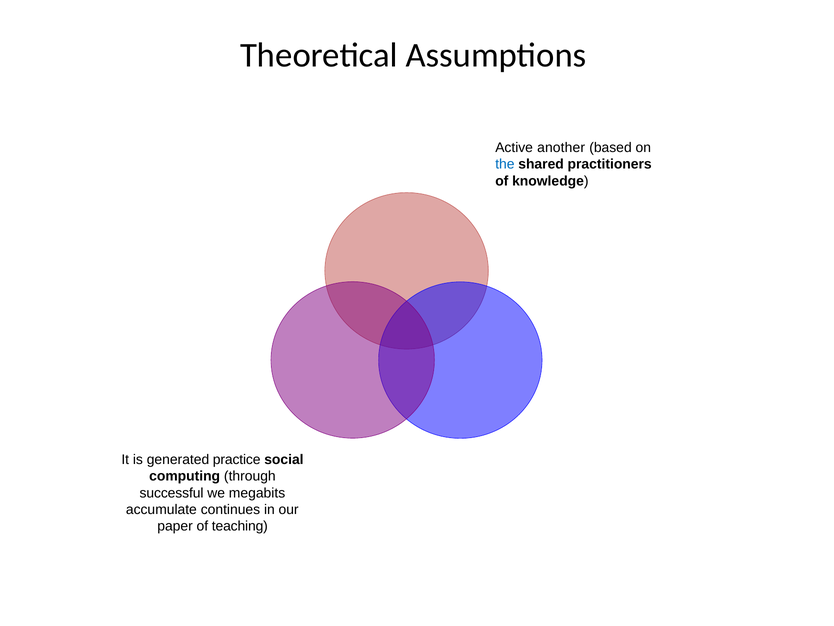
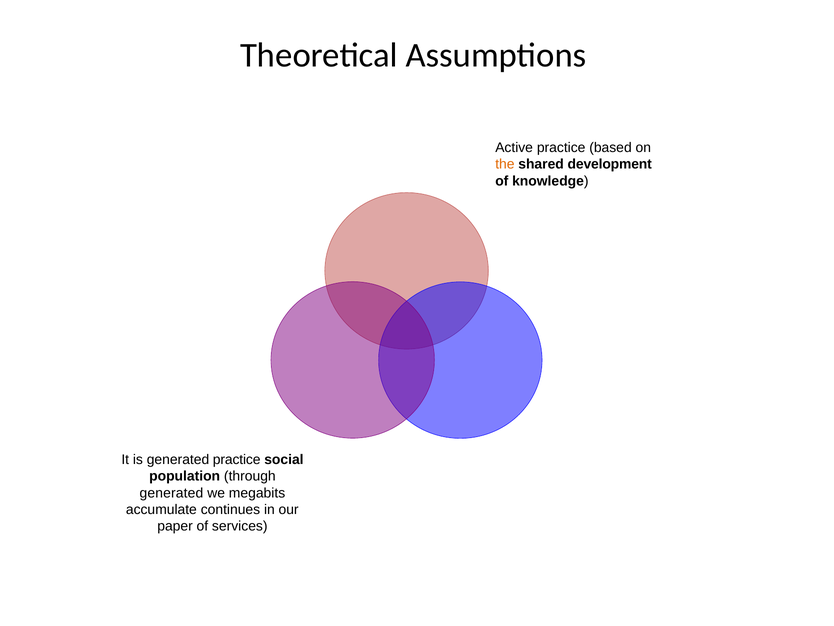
Active another: another -> practice (561, 147)
the colour: blue -> orange (505, 164)
practitioners: practitioners -> development (610, 164)
computing: computing -> population (185, 476)
successful: successful -> generated (171, 493)
teaching: teaching -> services (240, 526)
